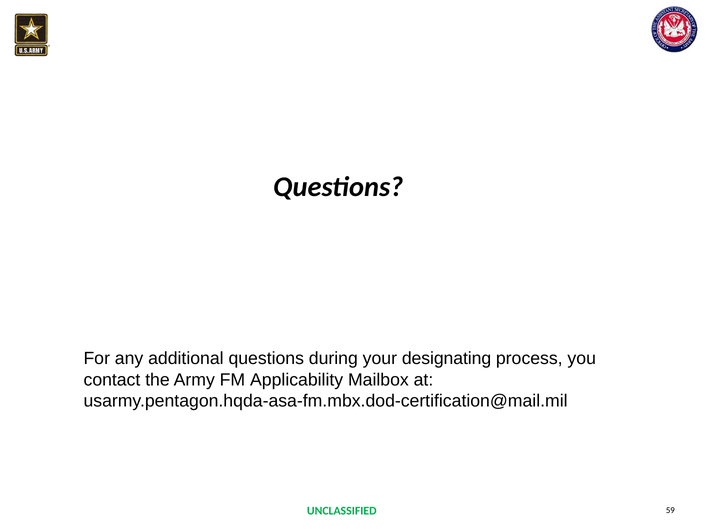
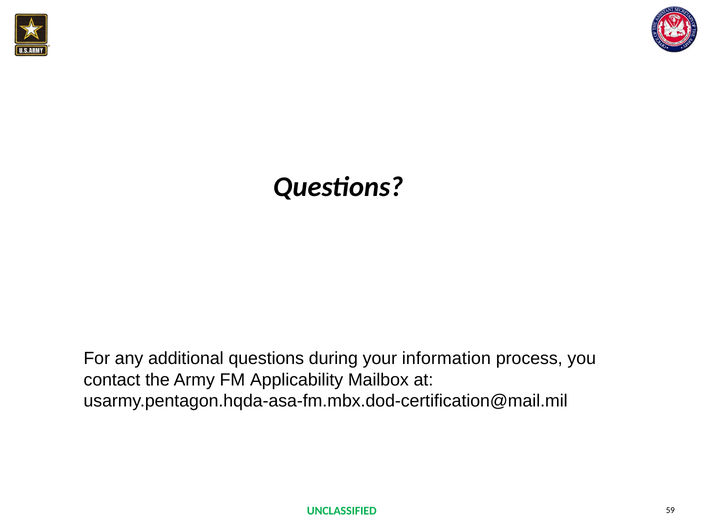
designating: designating -> information (446, 359)
